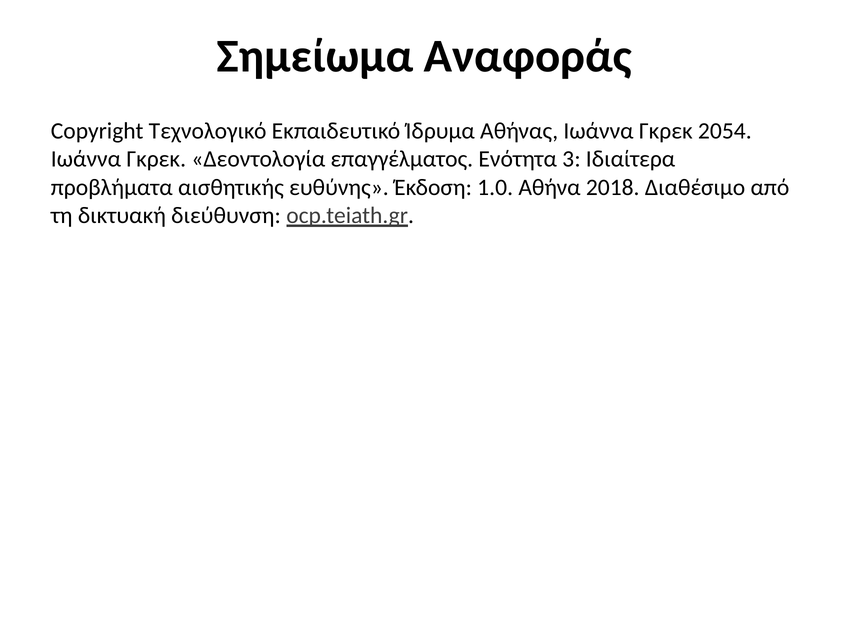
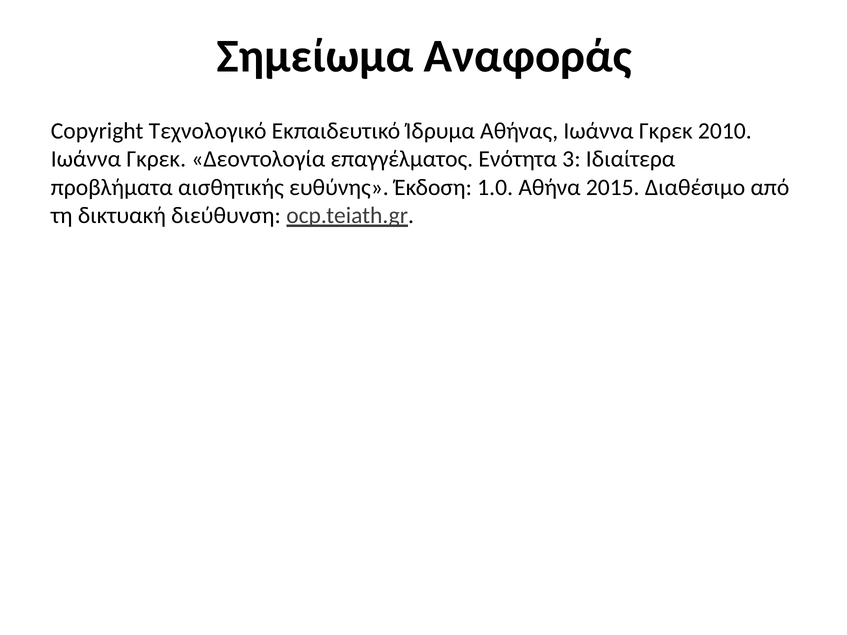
2054: 2054 -> 2010 (725, 131)
2018: 2018 -> 2015 (613, 187)
